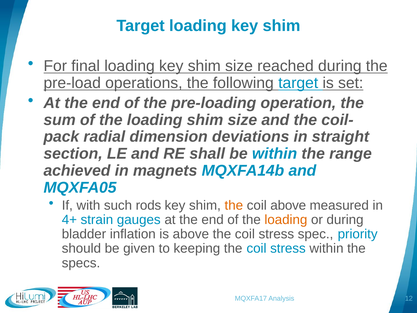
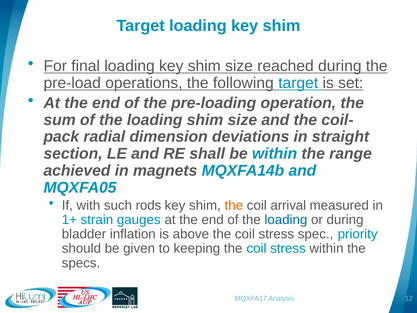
coil above: above -> arrival (288, 205)
4+: 4+ -> 1+ (69, 220)
loading colour: orange -> blue (286, 220)
